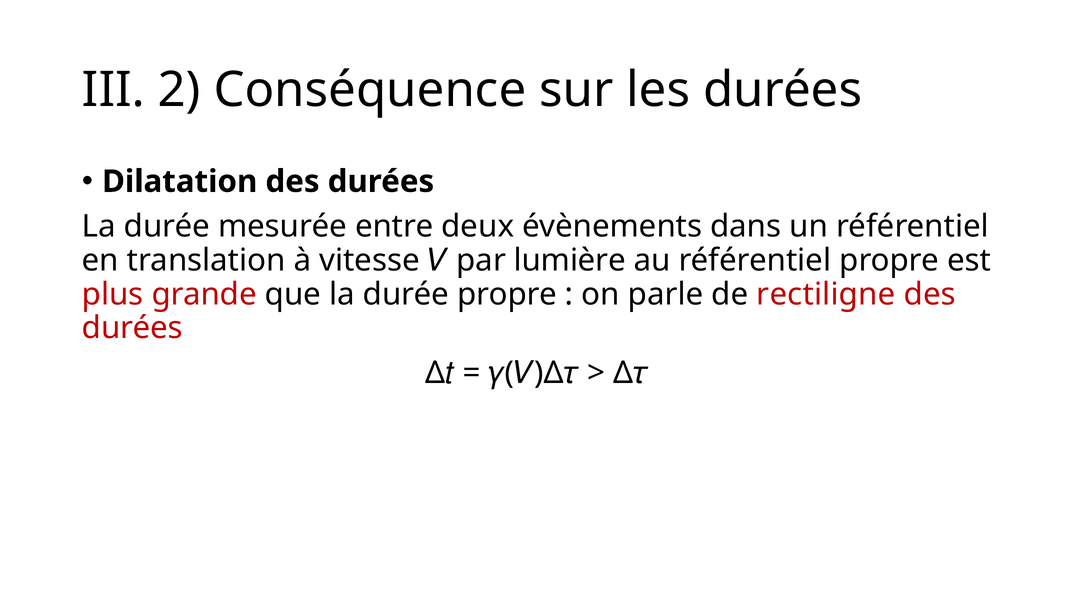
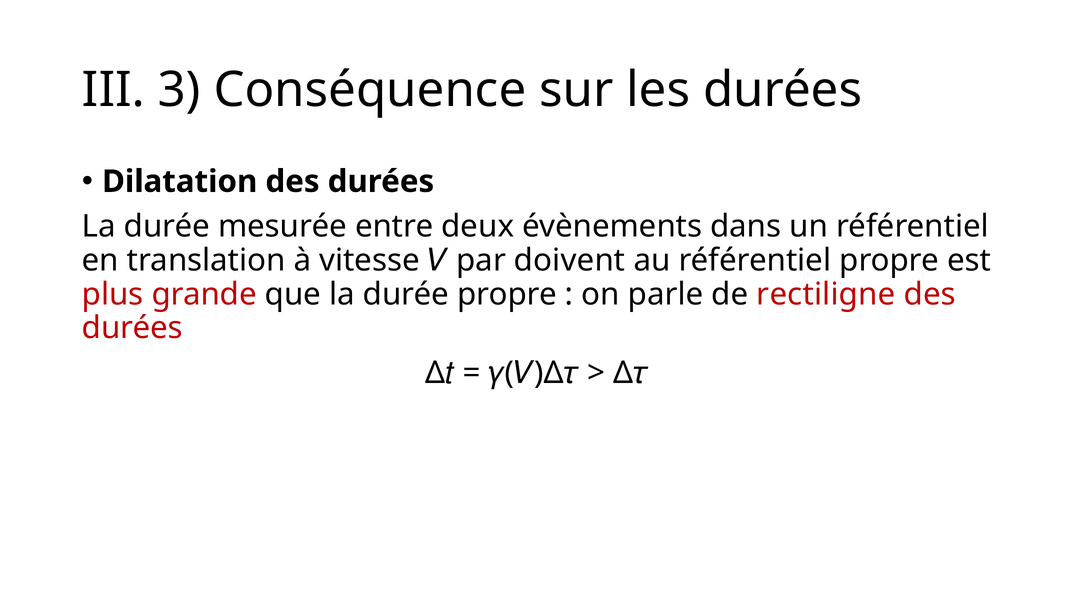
2: 2 -> 3 (179, 90)
lumière: lumière -> doivent (570, 260)
